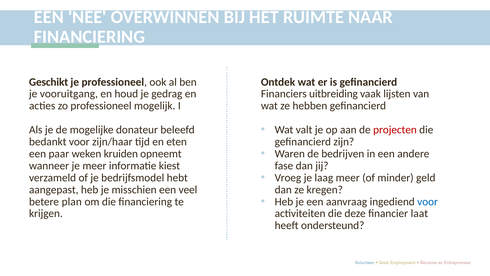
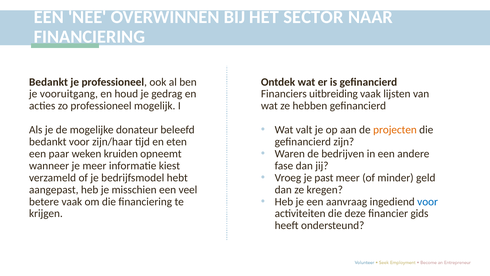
RUIMTE: RUIMTE -> SECTOR (313, 17)
Geschikt: Geschikt -> Bedankt (49, 82)
projecten colour: red -> orange (395, 130)
laag: laag -> past (324, 177)
betere plan: plan -> vaak (72, 201)
laat: laat -> gids (419, 213)
